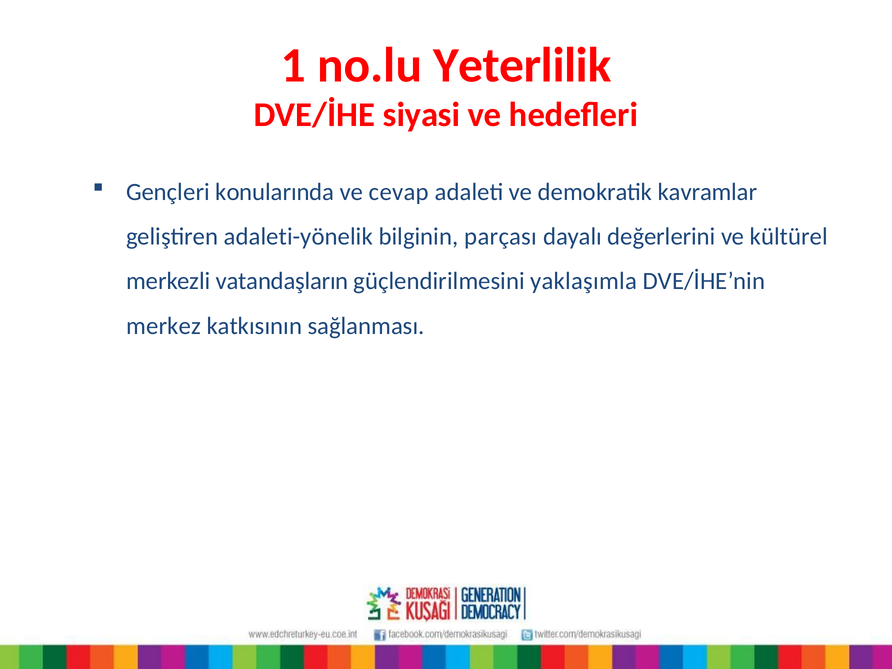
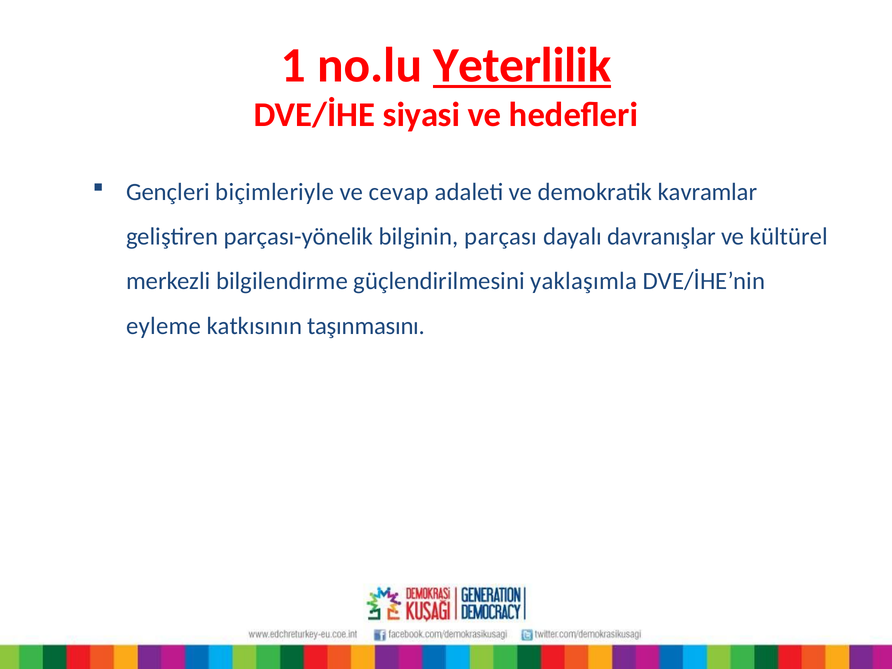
Yeterlilik underline: none -> present (522, 65)
konularında: konularında -> biçimleriyle (275, 192)
adaleti-yönelik: adaleti-yönelik -> parçası-yönelik (298, 237)
değerlerini: değerlerini -> davranışlar (662, 237)
vatandaşların: vatandaşların -> bilgilendirme (282, 281)
merkez: merkez -> eyleme (164, 326)
sağlanması: sağlanması -> taşınmasını (366, 326)
